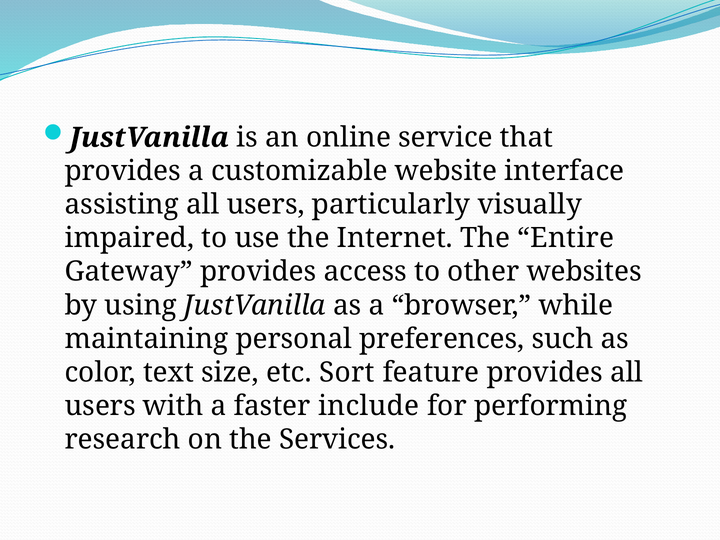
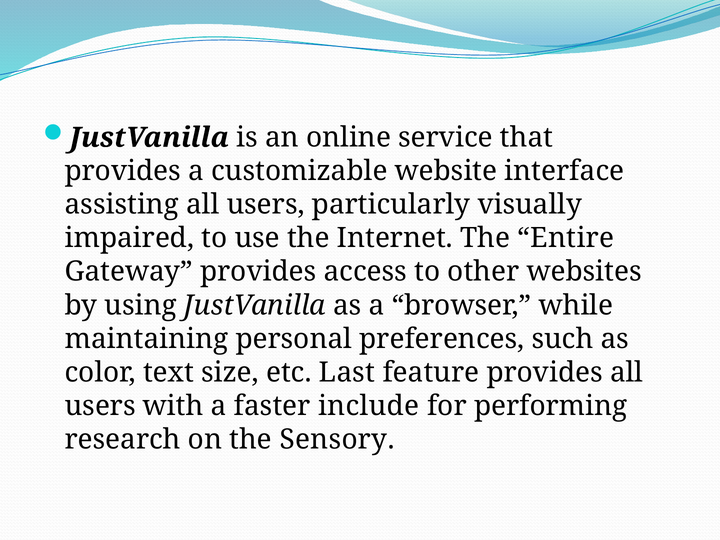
Sort: Sort -> Last (347, 372)
Services: Services -> Sensory (337, 439)
